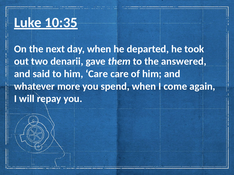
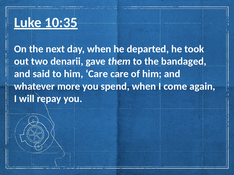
answered: answered -> bandaged (184, 62)
